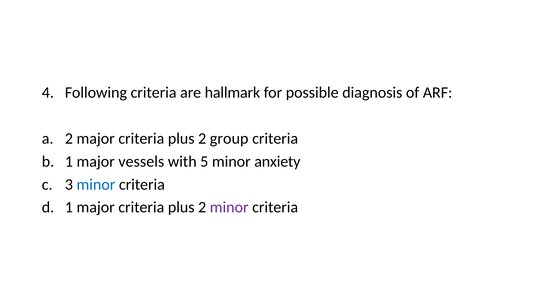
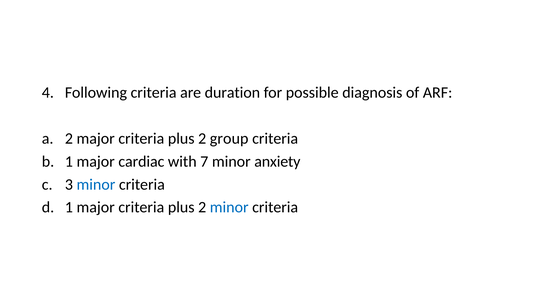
hallmark: hallmark -> duration (232, 93)
vessels: vessels -> cardiac (141, 162)
5: 5 -> 7 (204, 162)
minor colour: purple -> blue (229, 208)
